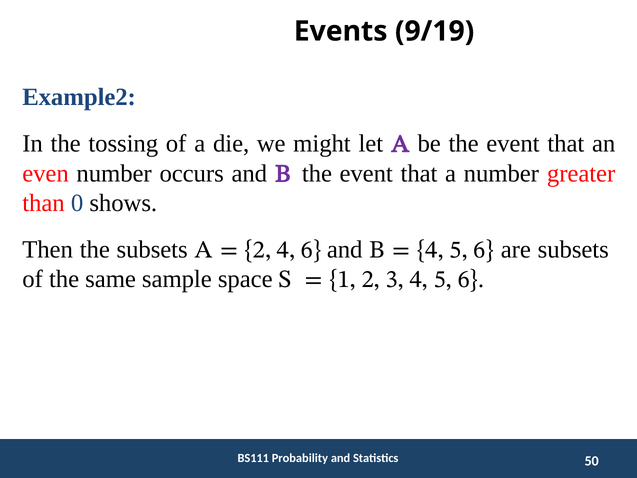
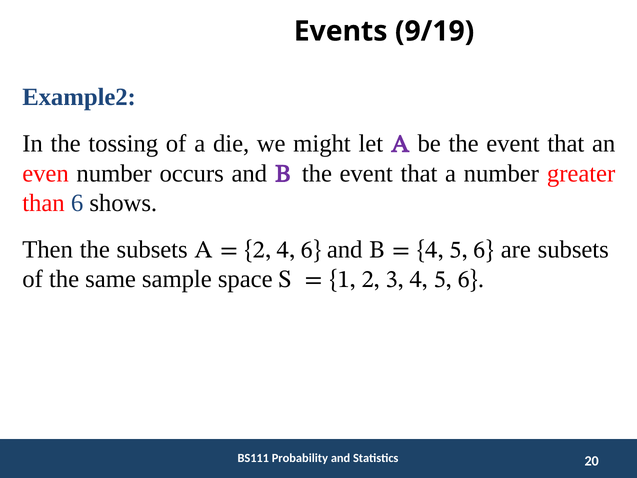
than 0: 0 -> 6 (77, 203)
50: 50 -> 20 (592, 461)
